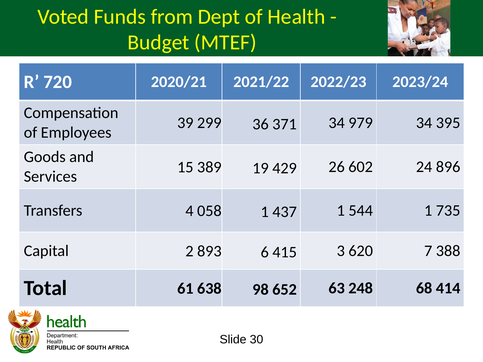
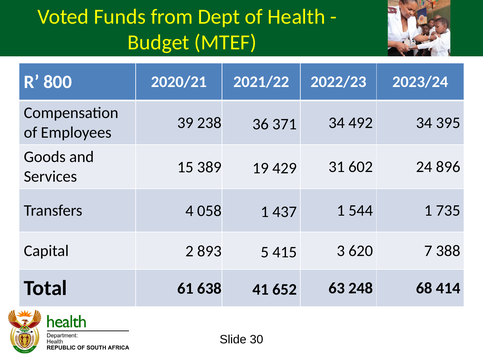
720: 720 -> 800 (58, 82)
299: 299 -> 238 (209, 123)
979: 979 -> 492 (361, 123)
26: 26 -> 31 (337, 167)
6: 6 -> 5 (265, 252)
98: 98 -> 41 (261, 290)
